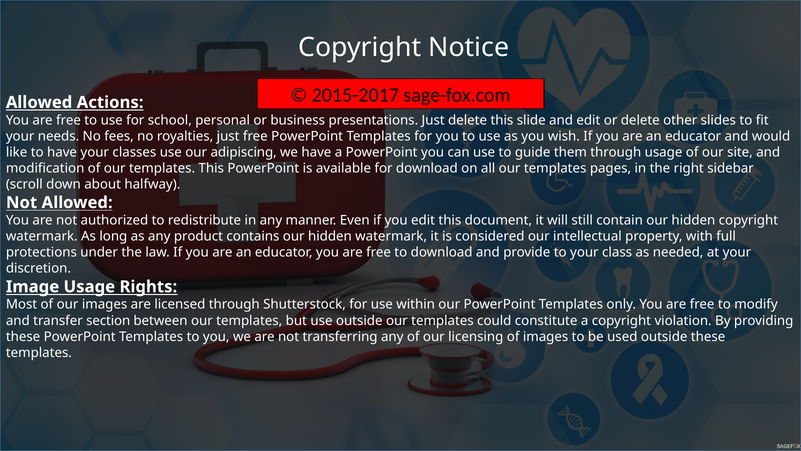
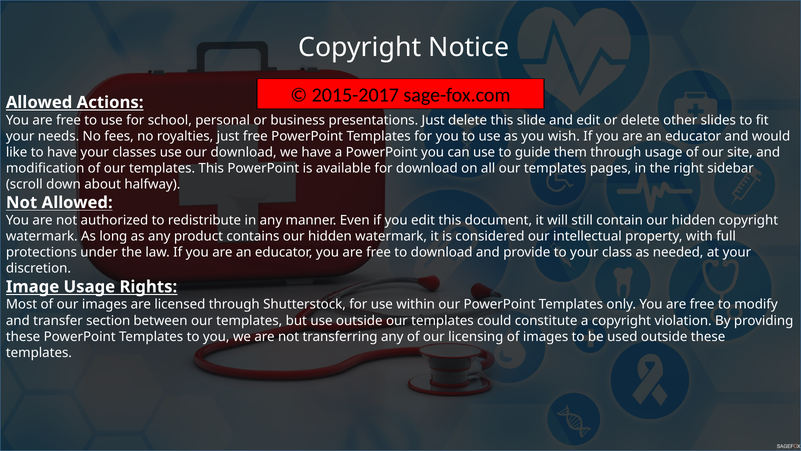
our adipiscing: adipiscing -> download (244, 152)
